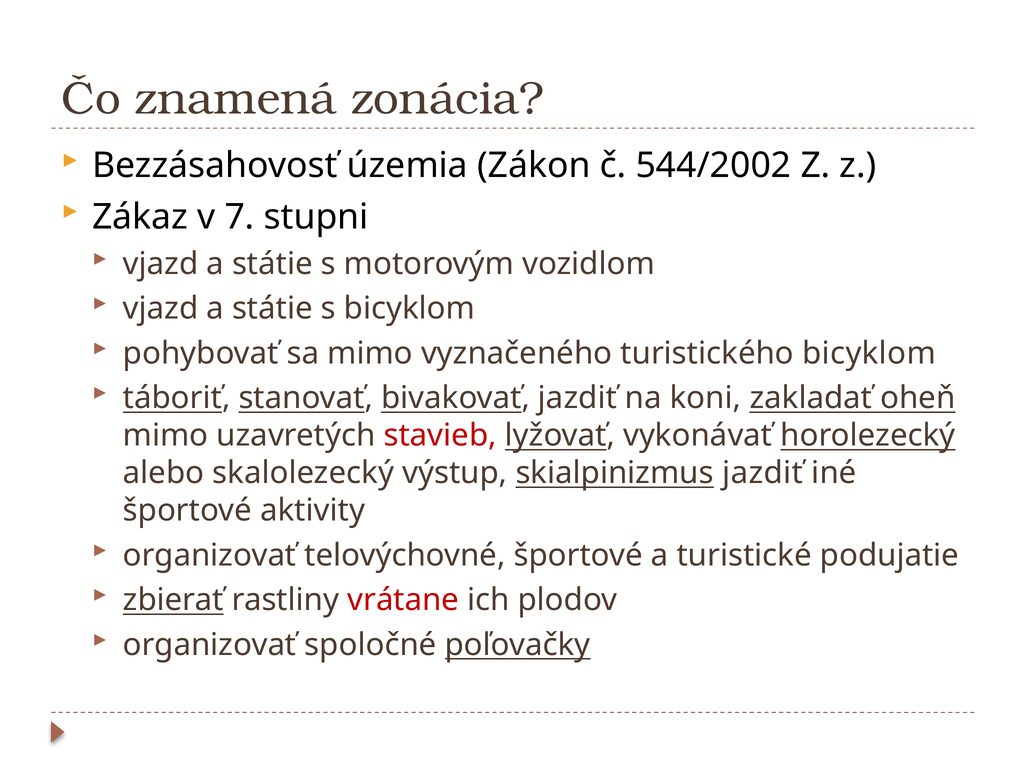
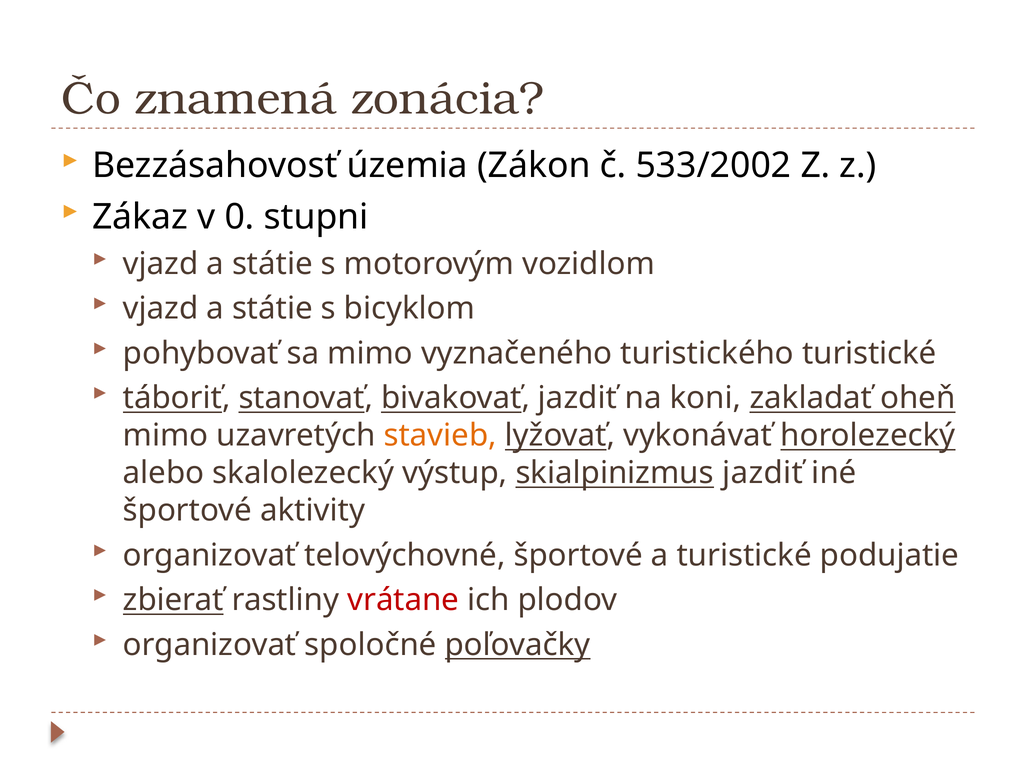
544/2002: 544/2002 -> 533/2002 (713, 166)
7: 7 -> 0 (240, 217)
turistického bicyklom: bicyklom -> turistické (869, 353)
stavieb colour: red -> orange (440, 436)
